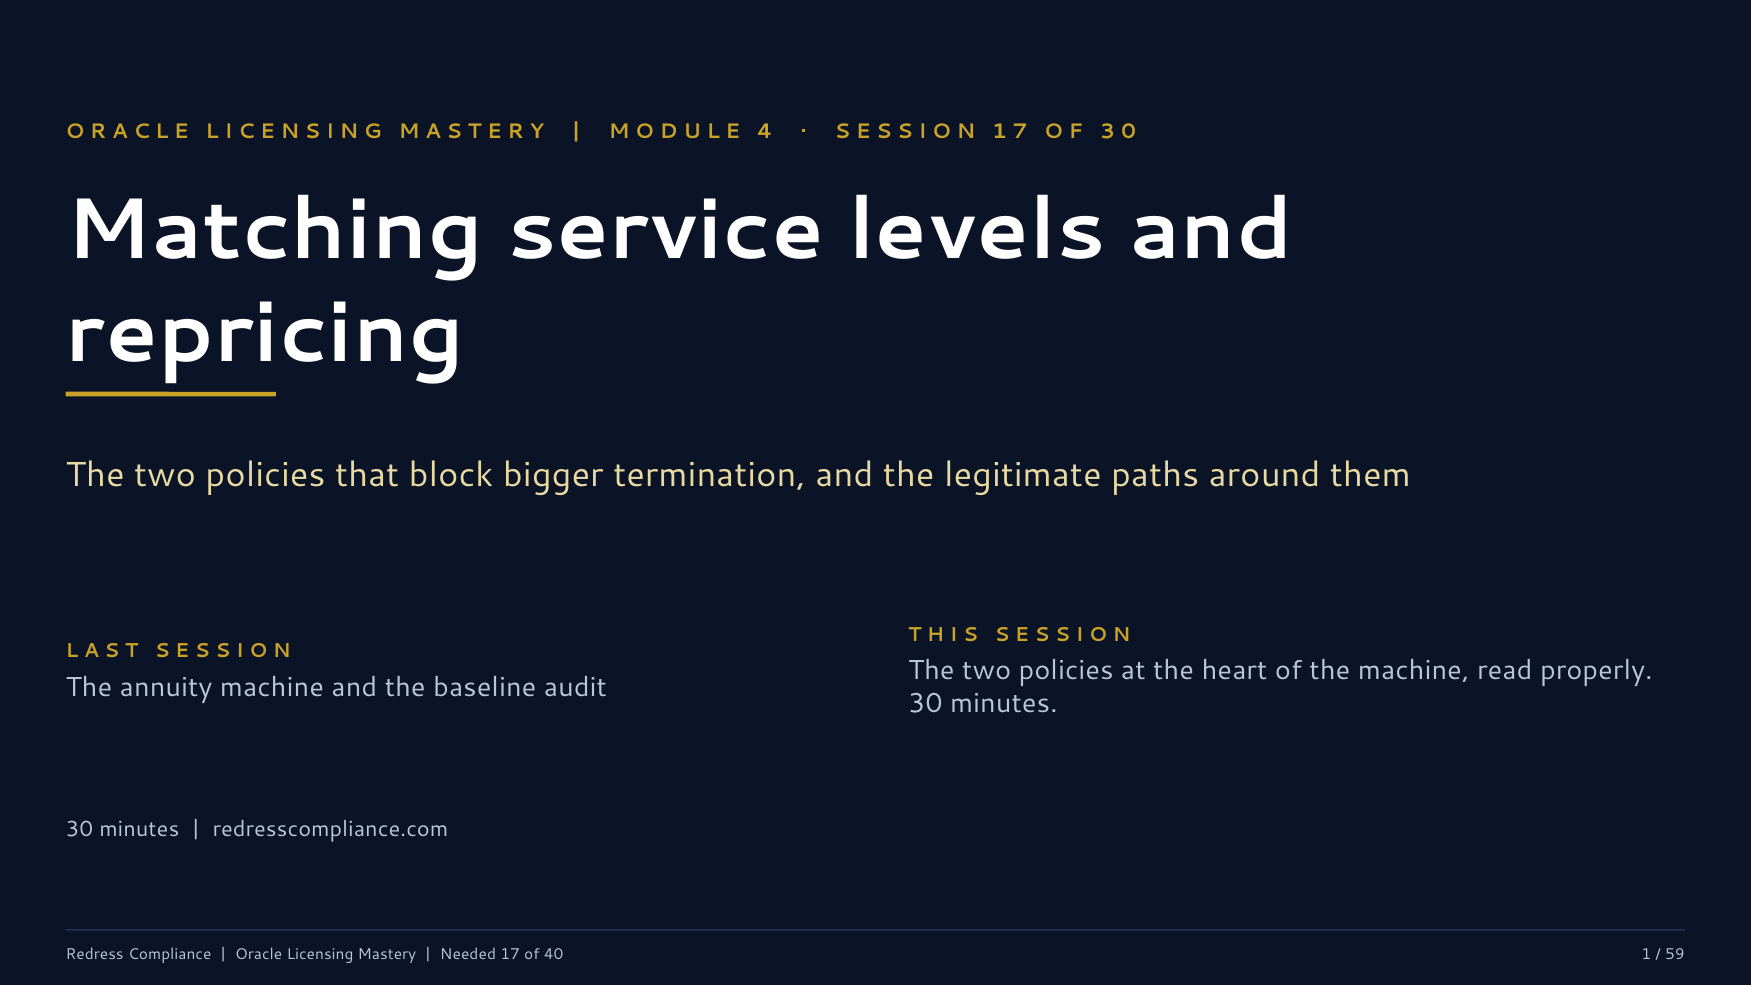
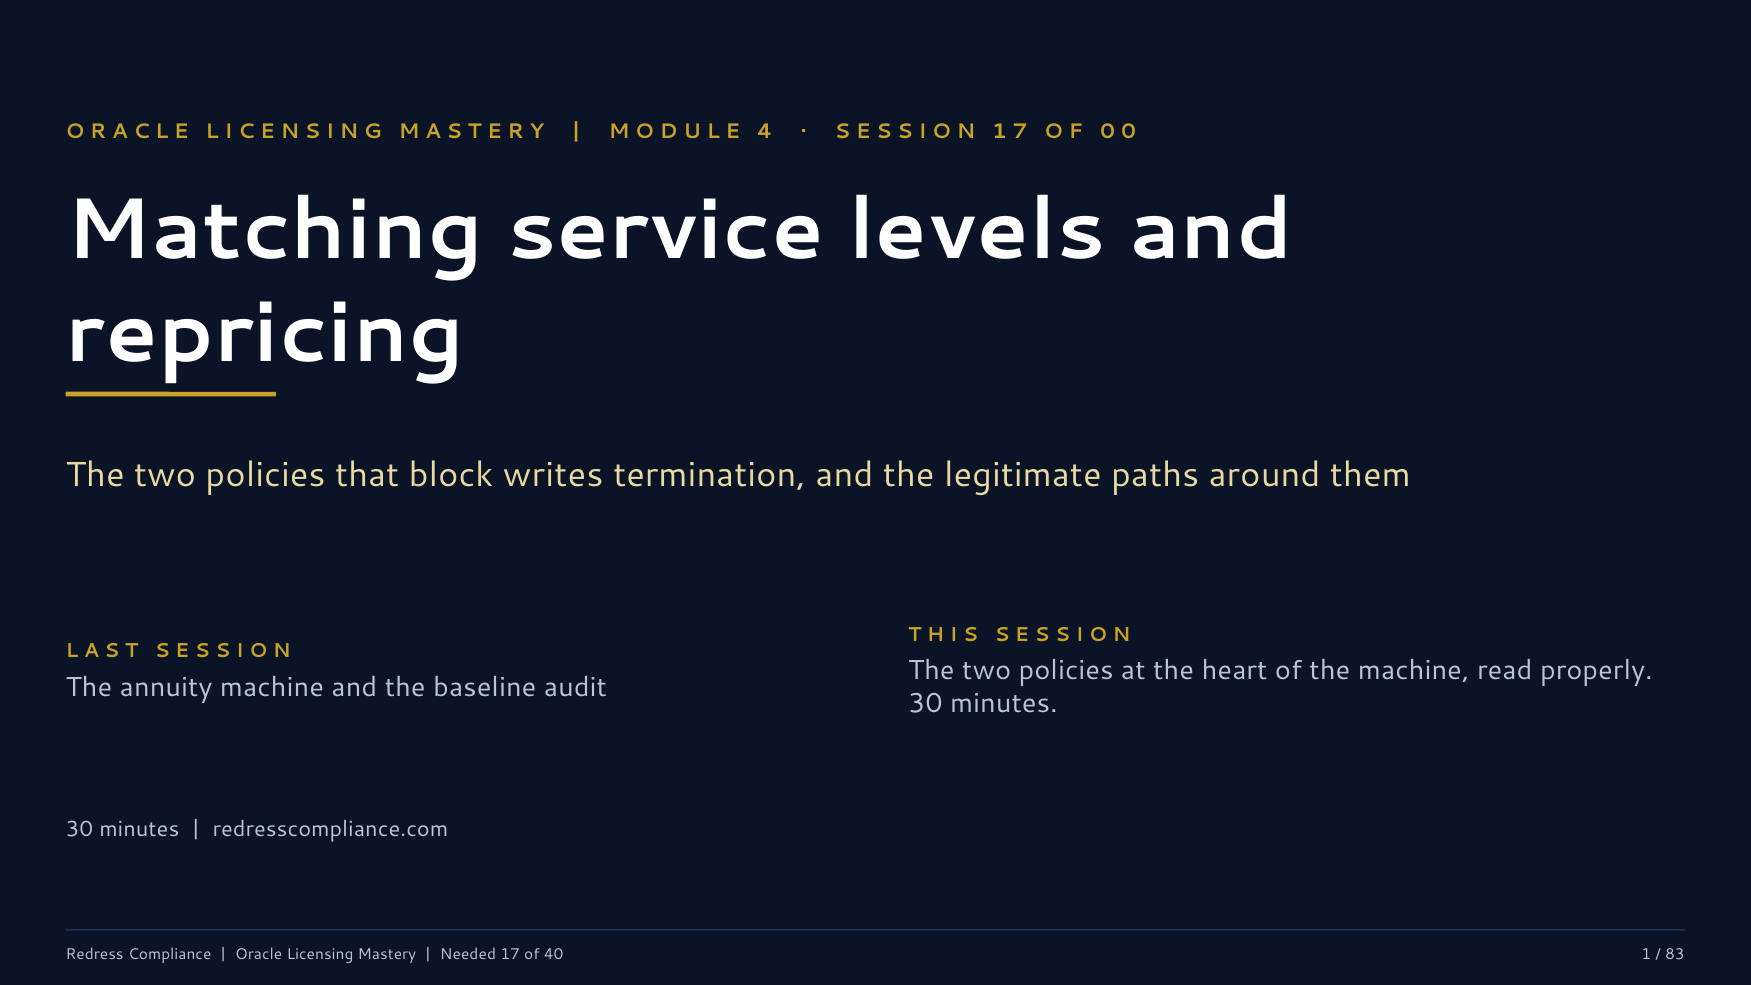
3: 3 -> 0 (1108, 131)
bigger: bigger -> writes (553, 475)
59: 59 -> 83 (1675, 954)
